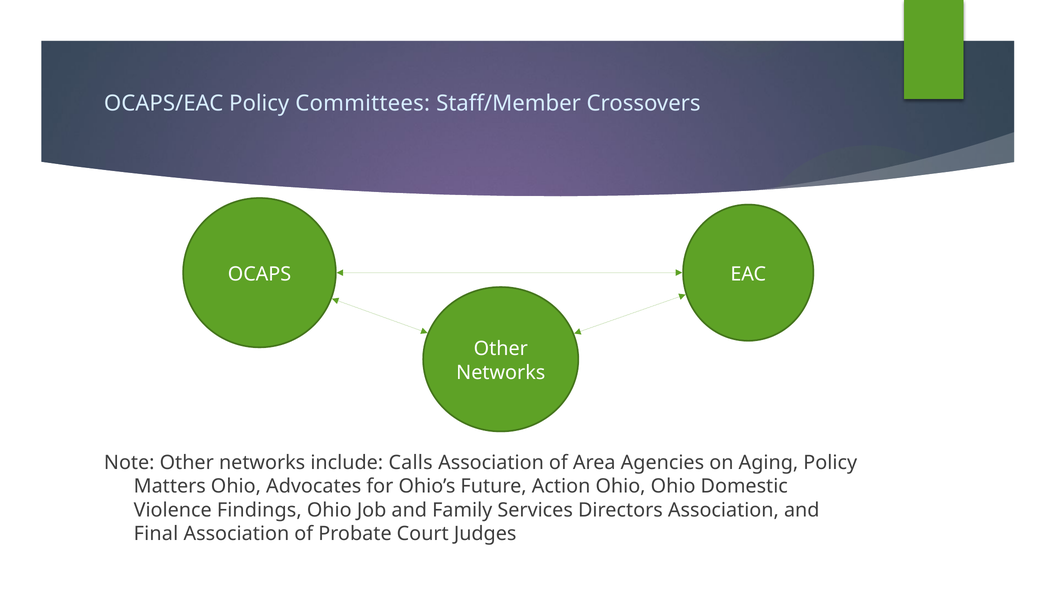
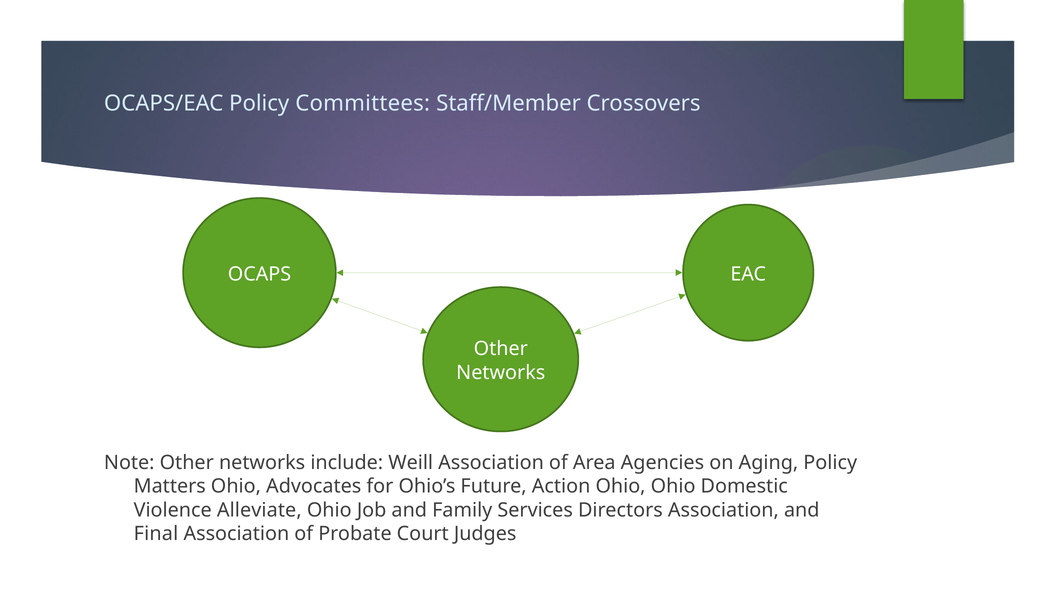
Calls: Calls -> Weill (411, 463)
Findings: Findings -> Alleviate (259, 510)
